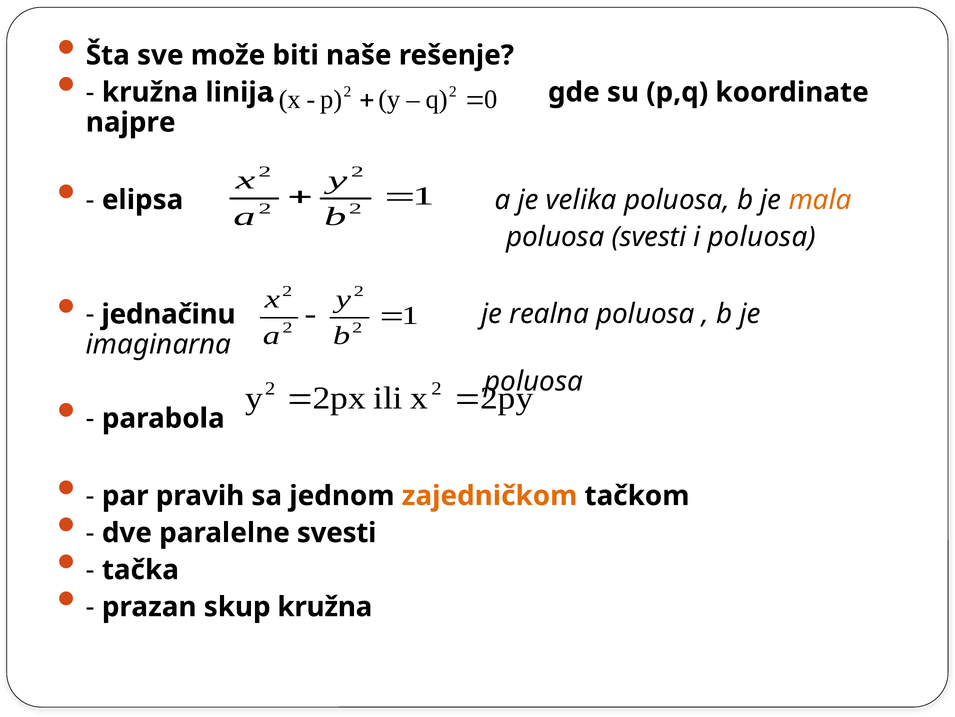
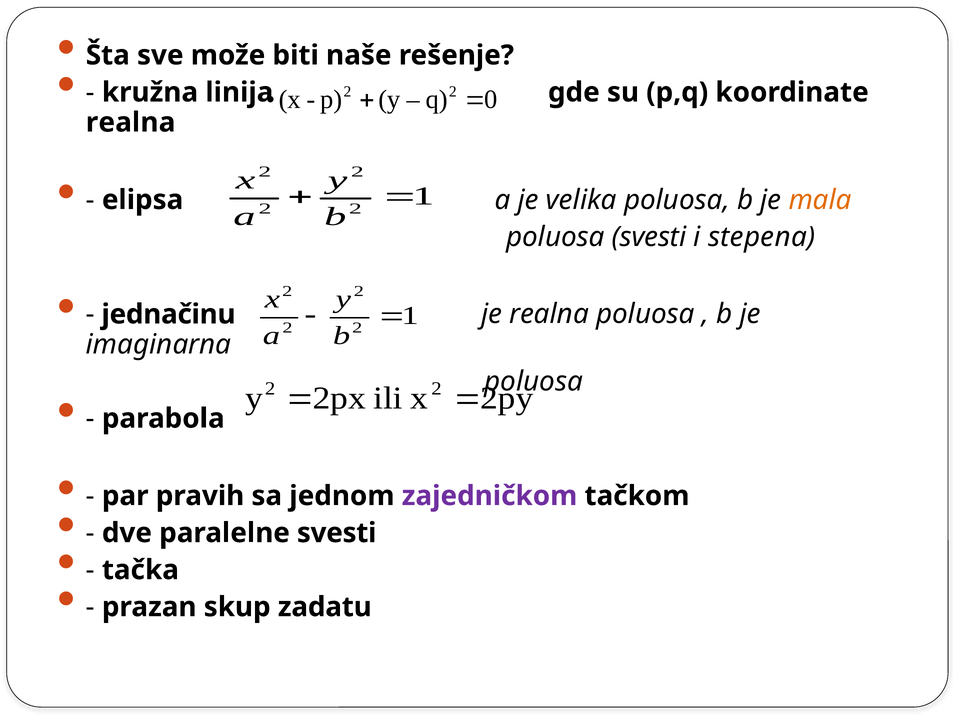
najpre: najpre -> realna (131, 122)
i poluosa: poluosa -> stepena (762, 237)
zajedničkom colour: orange -> purple (490, 495)
skup kružna: kružna -> zadatu (325, 606)
